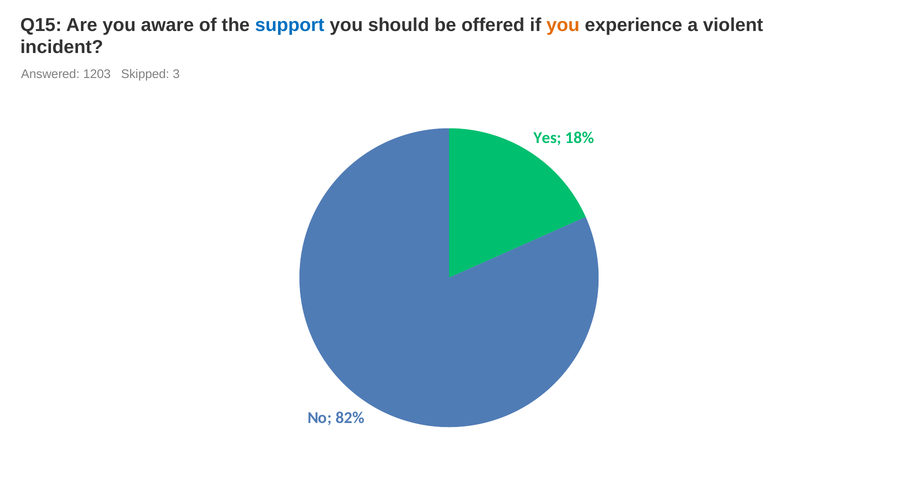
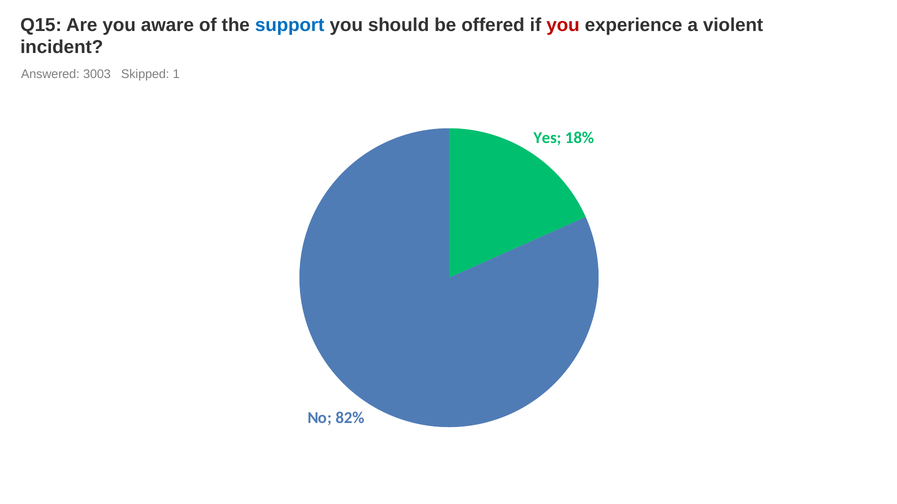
you colour: orange -> red (563, 25)
1203: 1203 -> 3003 (97, 74)
3: 3 -> 1 (176, 74)
